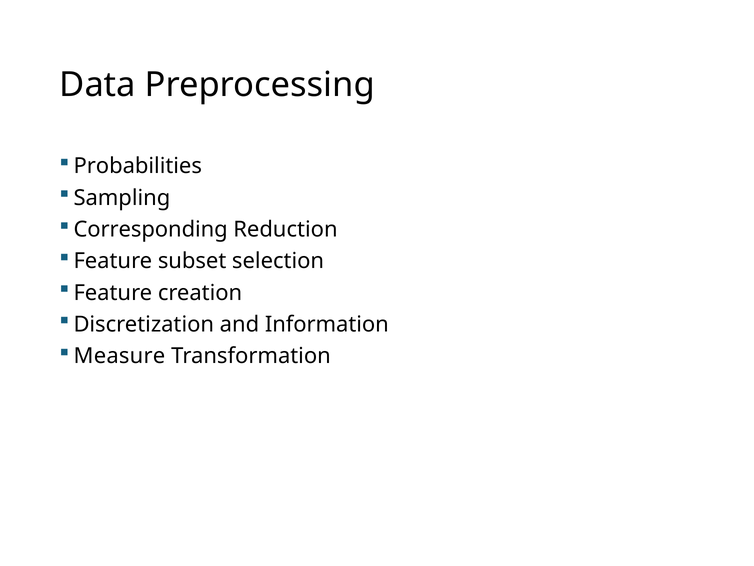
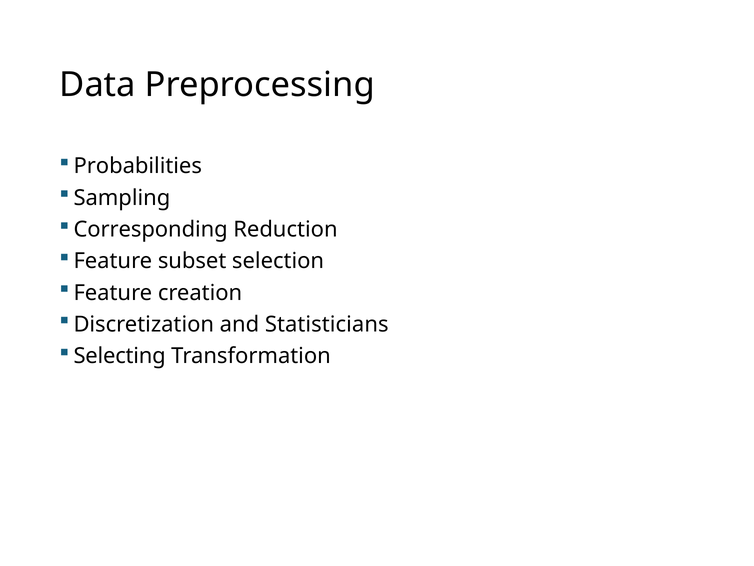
Information: Information -> Statisticians (327, 324)
Measure: Measure -> Selecting (120, 356)
